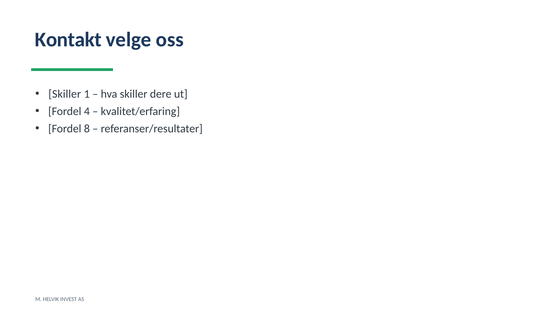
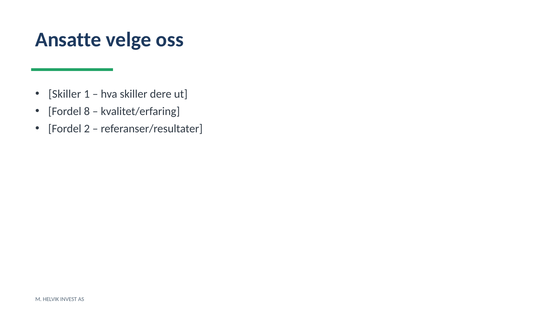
Kontakt: Kontakt -> Ansatte (68, 40)
4: 4 -> 8 (87, 111)
8: 8 -> 2 (87, 128)
